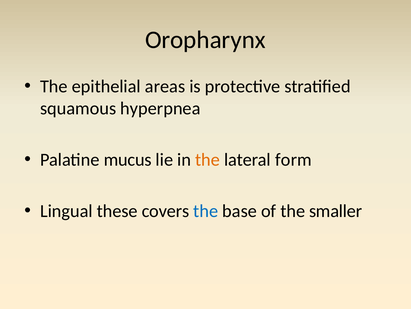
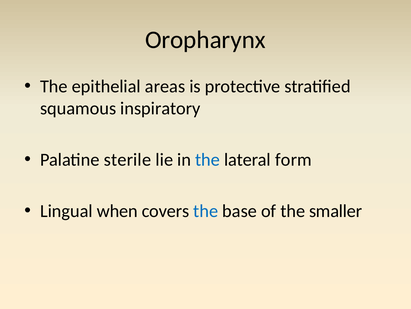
hyperpnea: hyperpnea -> inspiratory (160, 108)
mucus: mucus -> sterile (127, 159)
the colour: orange -> blue (208, 159)
these: these -> when (117, 210)
